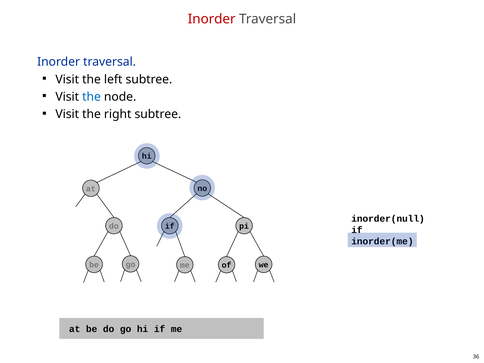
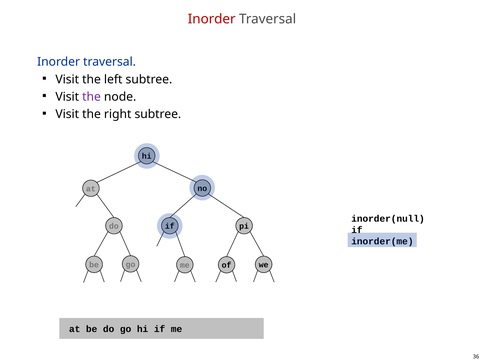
the colour: blue -> purple (92, 97)
